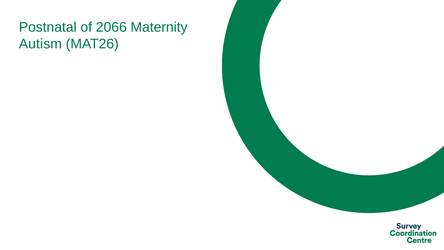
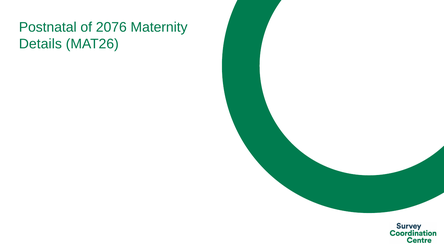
2066: 2066 -> 2076 (111, 27)
Autism: Autism -> Details (40, 44)
